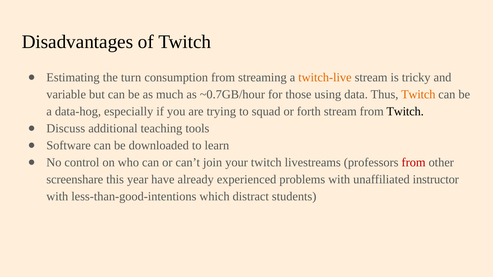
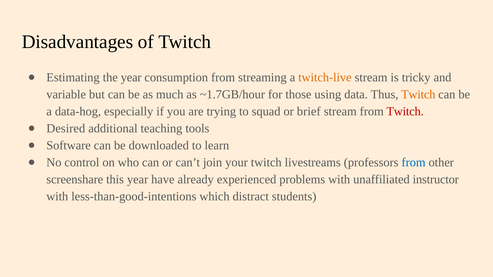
the turn: turn -> year (131, 78)
~0.7GB/hour: ~0.7GB/hour -> ~1.7GB/hour (232, 95)
forth: forth -> brief (309, 112)
Twitch colour: black -> red (405, 112)
Discuss: Discuss -> Desired (66, 129)
from colour: red -> blue (414, 163)
